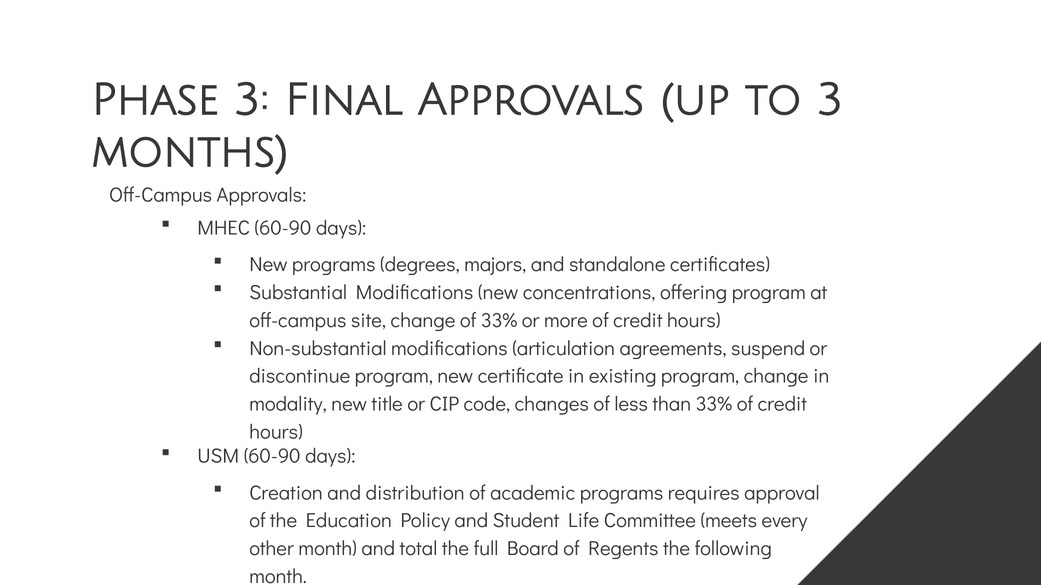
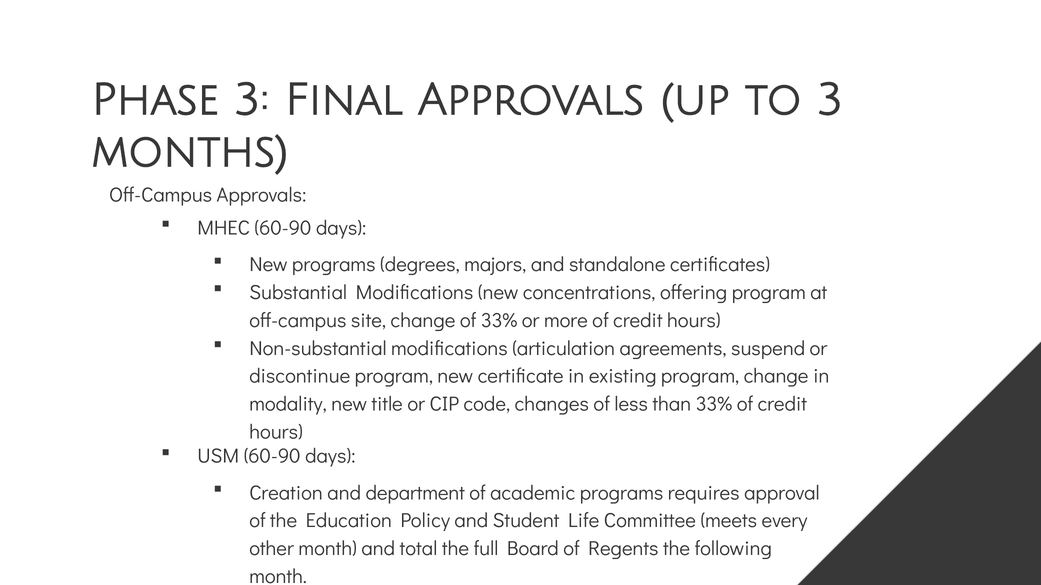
distribution: distribution -> department (415, 493)
